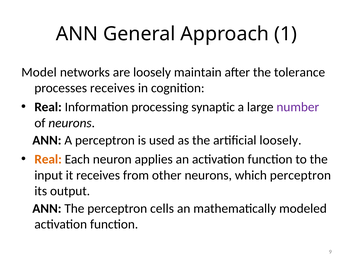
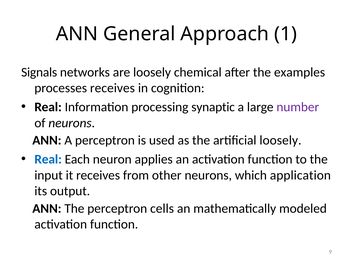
Model: Model -> Signals (39, 72)
maintain: maintain -> chemical (198, 72)
tolerance: tolerance -> examples (300, 72)
Real colour: orange -> blue (48, 160)
which perceptron: perceptron -> application (300, 176)
